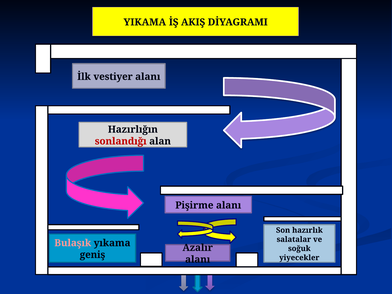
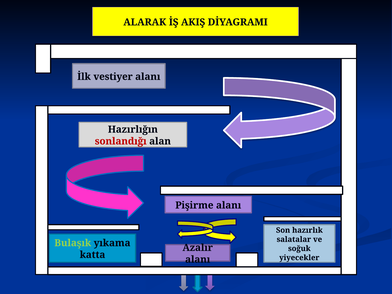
YIKAMA: YIKAMA -> ALARAK (145, 22)
Bulaşık colour: pink -> light green (73, 243)
geniş: geniş -> katta (92, 255)
